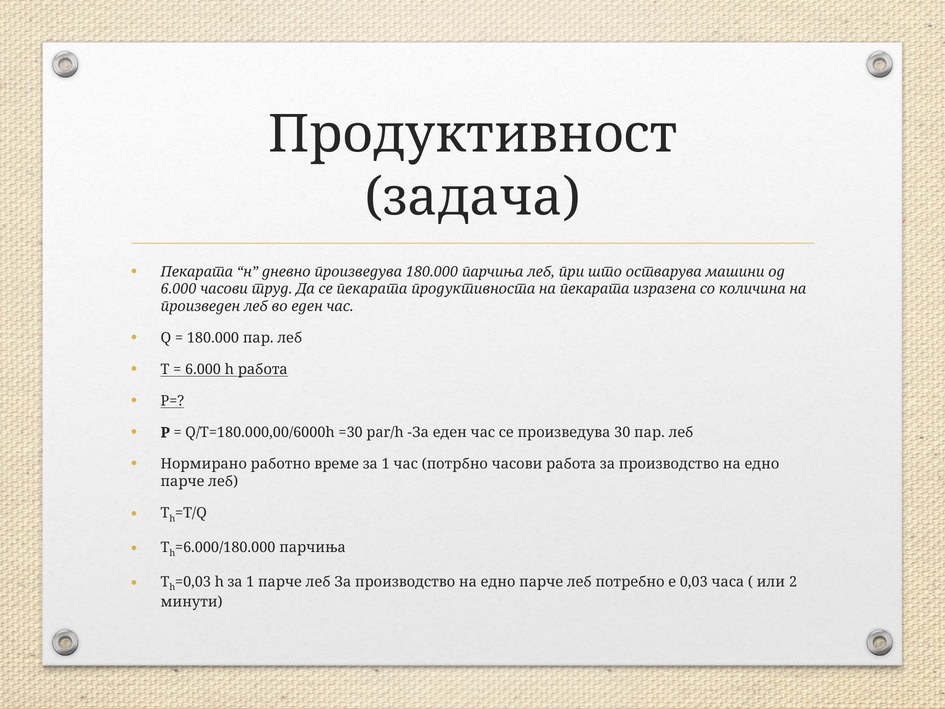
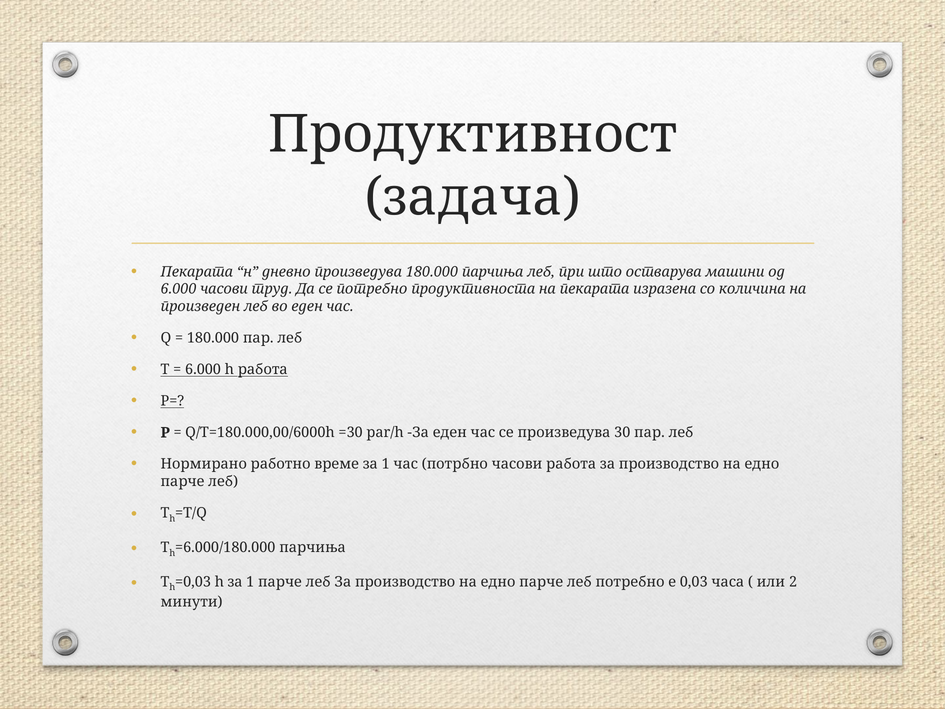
се пекарата: пекарата -> потребно (372, 289)
